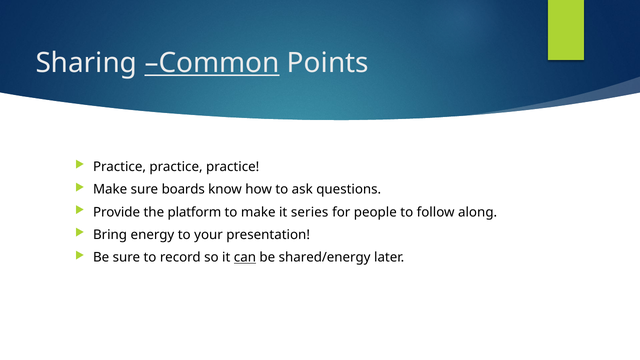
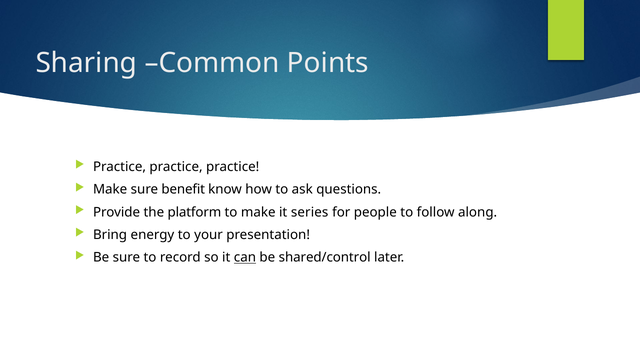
Common underline: present -> none (212, 63)
boards: boards -> benefit (183, 190)
shared/energy: shared/energy -> shared/control (325, 258)
